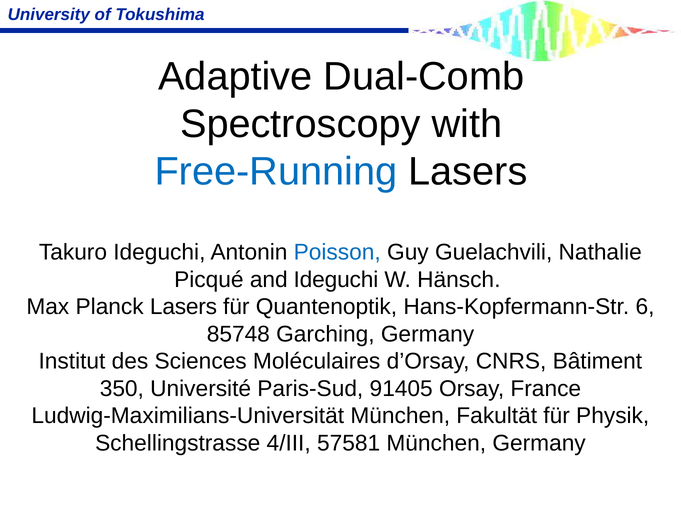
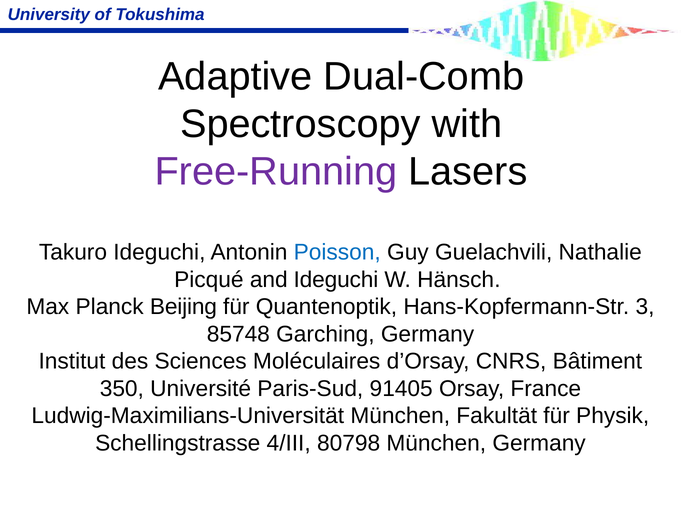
Free-Running colour: blue -> purple (276, 172)
Planck Lasers: Lasers -> Beijing (183, 307)
6: 6 -> 3 (645, 307)
57581: 57581 -> 80798 (349, 443)
